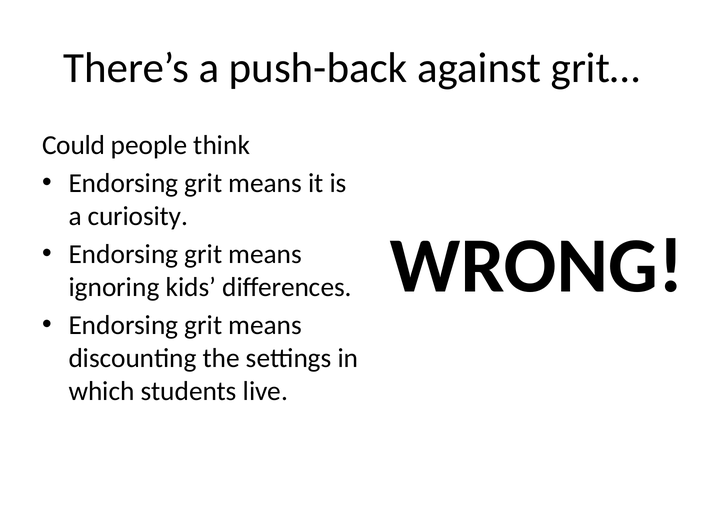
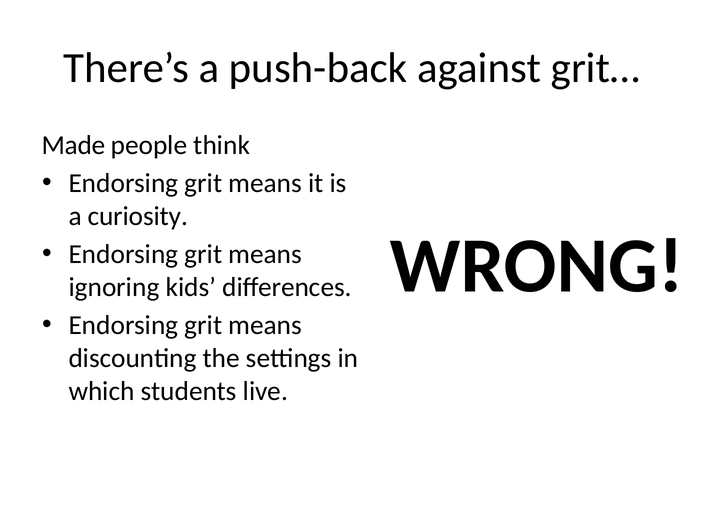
Could: Could -> Made (74, 145)
